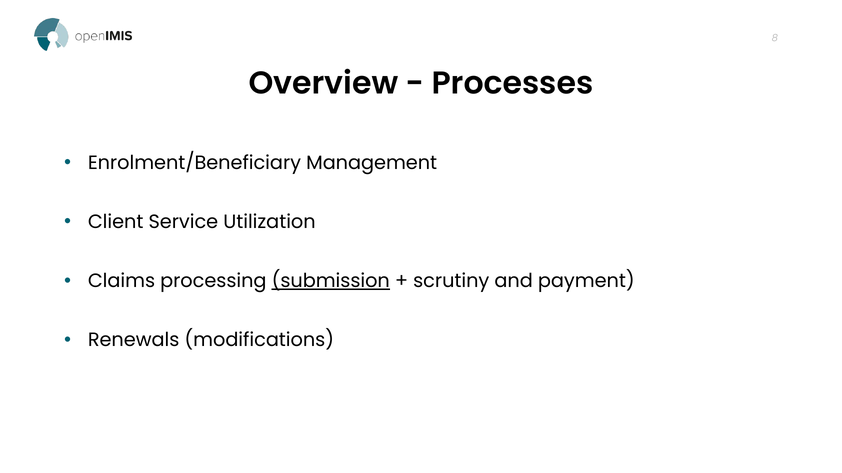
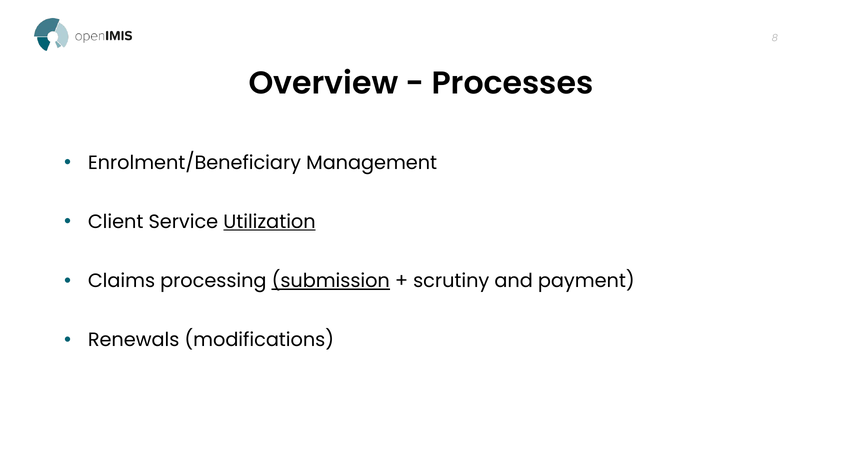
Utilization underline: none -> present (269, 222)
